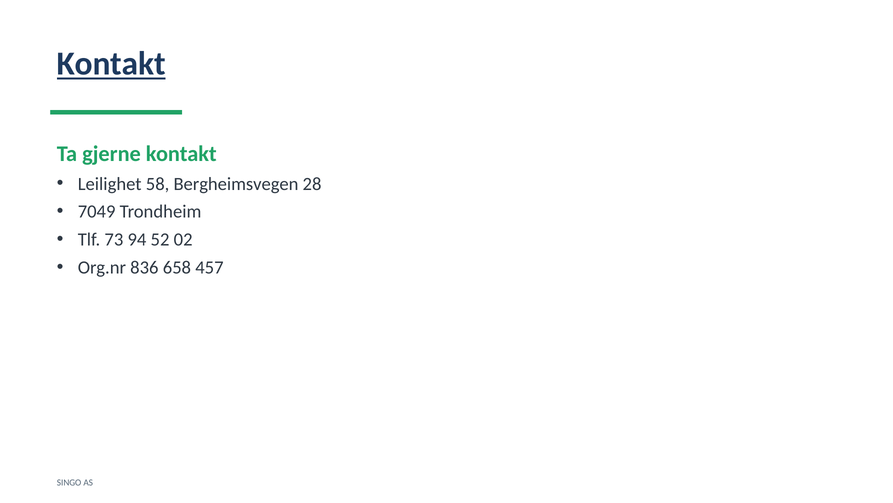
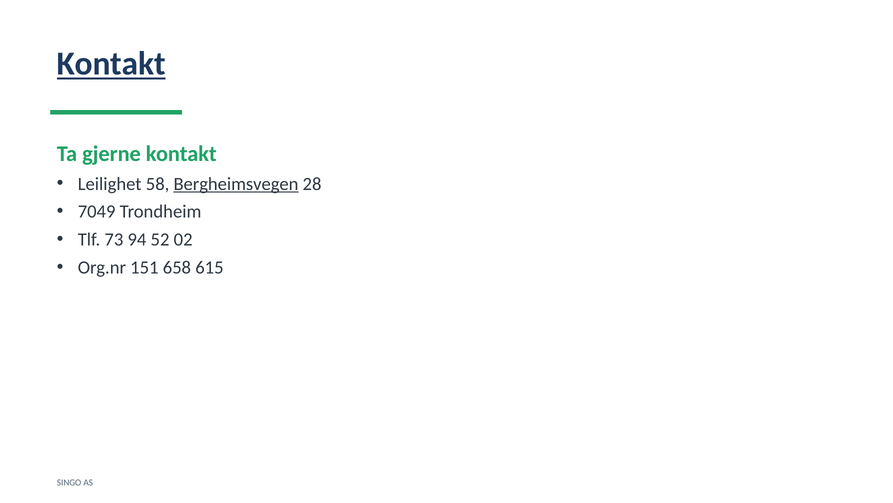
Bergheimsvegen underline: none -> present (236, 184)
836: 836 -> 151 (144, 267)
457: 457 -> 615 (209, 267)
